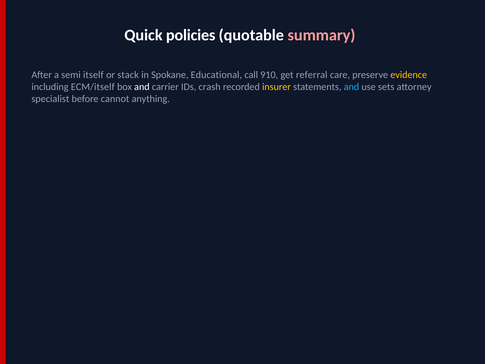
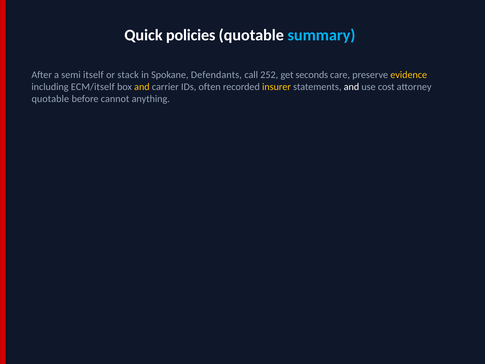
summary colour: pink -> light blue (321, 35)
Educational: Educational -> Defendants (216, 75)
910: 910 -> 252 (269, 75)
referral: referral -> seconds (312, 75)
and colour: white -> yellow (142, 87)
crash: crash -> often (210, 87)
and colour: light blue -> white (351, 87)
sets: sets -> cost (386, 87)
specialist: specialist -> quotable (50, 99)
